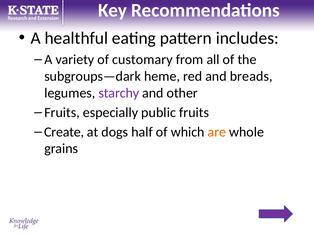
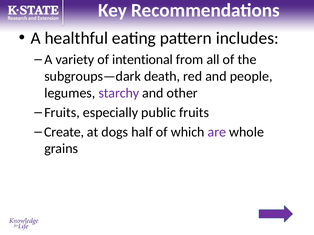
customary: customary -> intentional (143, 60)
heme: heme -> death (162, 76)
breads: breads -> people (251, 76)
are colour: orange -> purple (217, 132)
